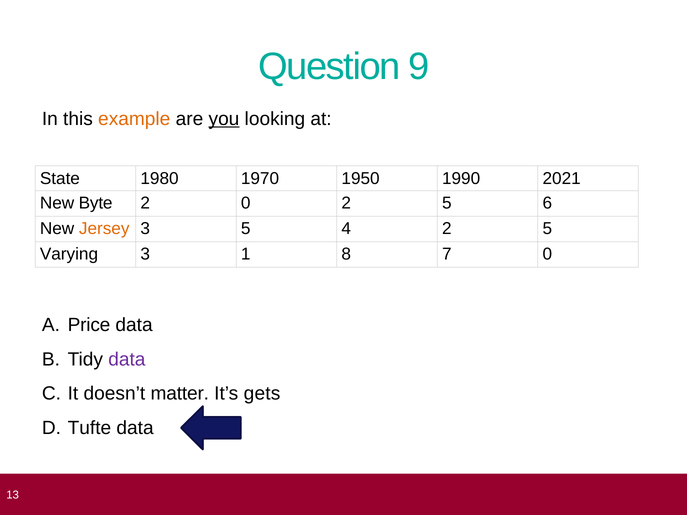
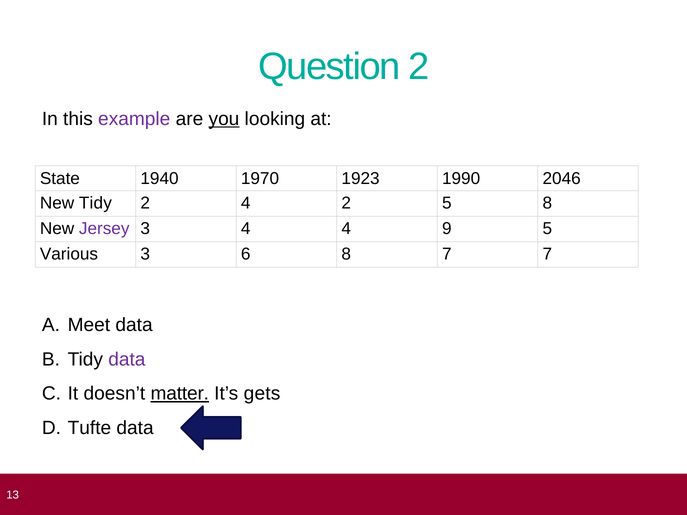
Question 9: 9 -> 2 (419, 67)
example colour: orange -> purple (134, 119)
1980: 1980 -> 1940 (160, 179)
1950: 1950 -> 1923 (361, 179)
2021: 2021 -> 2046 (562, 179)
New Byte: Byte -> Tidy (95, 203)
2 0: 0 -> 4 (246, 203)
5 6: 6 -> 8 (547, 203)
Jersey colour: orange -> purple (104, 229)
3 5: 5 -> 4 (246, 229)
4 2: 2 -> 9 (447, 229)
Varying: Varying -> Various (69, 254)
1: 1 -> 6 (246, 254)
7 0: 0 -> 7 (547, 254)
Price: Price -> Meet (89, 325)
matter underline: none -> present (180, 394)
